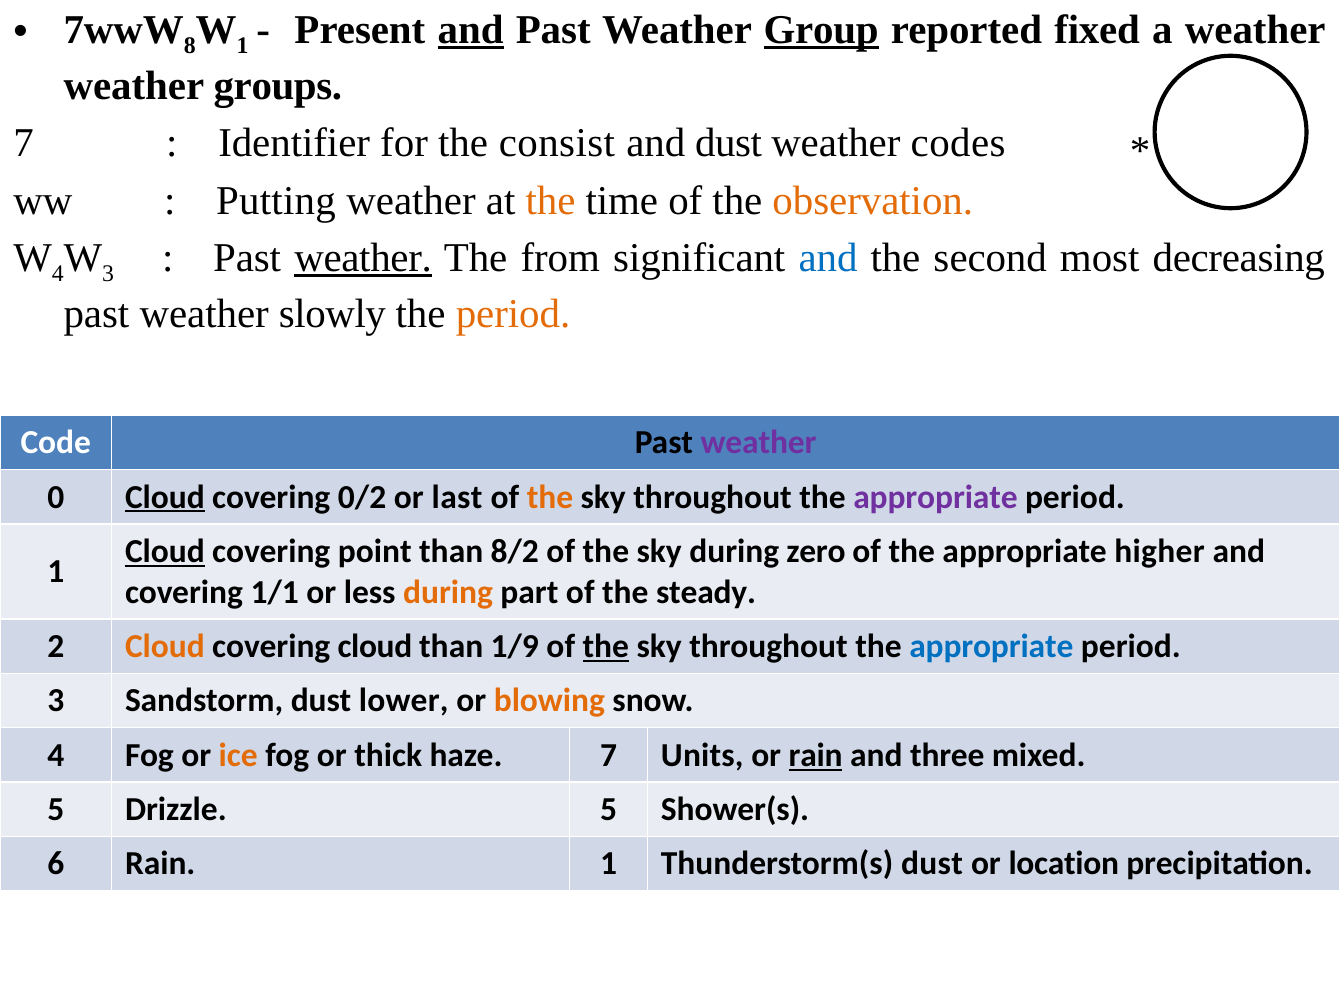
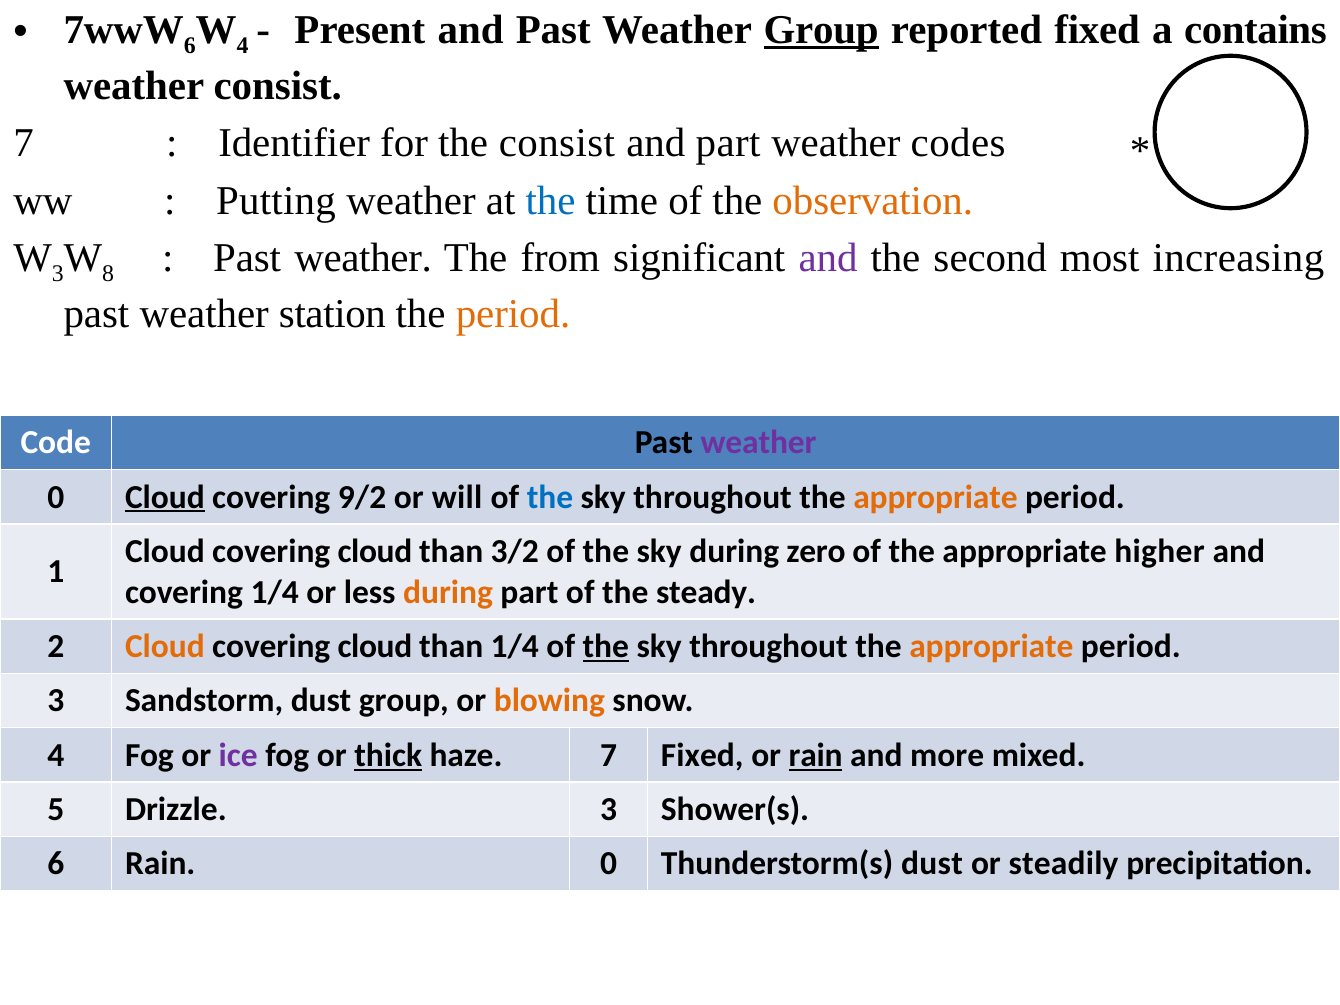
8: 8 -> 6 (190, 46)
1: 1 -> 4 (242, 46)
and underline: present -> none (471, 30)
a weather: weather -> contains (1255, 30)
weather groups: groups -> consist (278, 86)
and dust: dust -> part (728, 143)
the colour: orange -> blue (551, 201)
4: 4 -> 3 (58, 274)
3: 3 -> 8 (108, 274)
weather underline: present -> none (363, 258)
and colour: blue -> purple (828, 258)
decreasing: decreasing -> increasing (1238, 258)
slowly: slowly -> station (332, 314)
0/2: 0/2 -> 9/2 (362, 497)
last: last -> will (457, 497)
the colour: orange -> blue (550, 497)
appropriate colour: purple -> orange (935, 497)
Cloud underline: present -> none (165, 551)
point: point -> cloud (375, 551)
8/2: 8/2 -> 3/2 (515, 551)
covering 1/1: 1/1 -> 1/4 (275, 592)
than 1/9: 1/9 -> 1/4 (515, 647)
appropriate colour: blue -> orange (991, 647)
dust lower: lower -> group (404, 701)
ice colour: orange -> purple (238, 755)
thick underline: none -> present (388, 755)
7 Units: Units -> Fixed (702, 755)
three: three -> more (947, 755)
Drizzle 5: 5 -> 3 (609, 810)
Rain 1: 1 -> 0 (609, 864)
location: location -> steadily (1064, 864)
